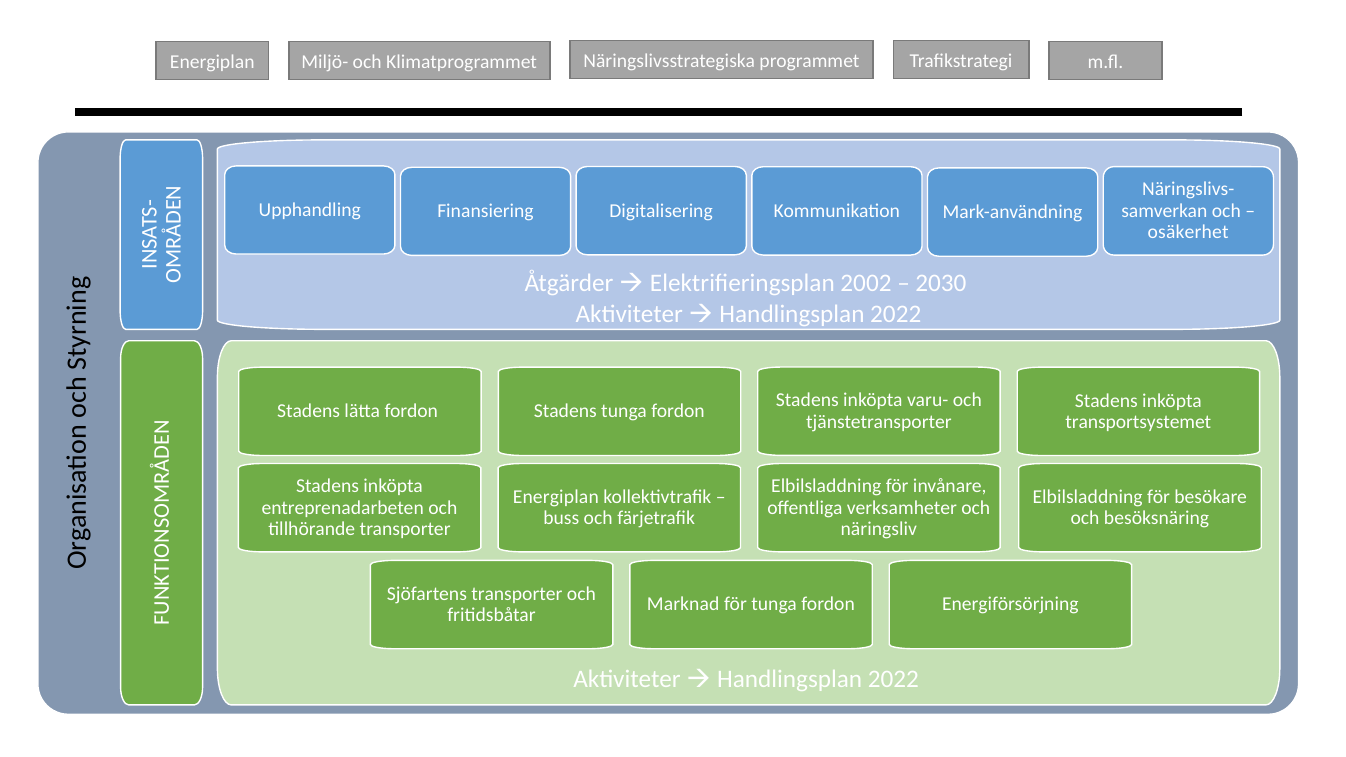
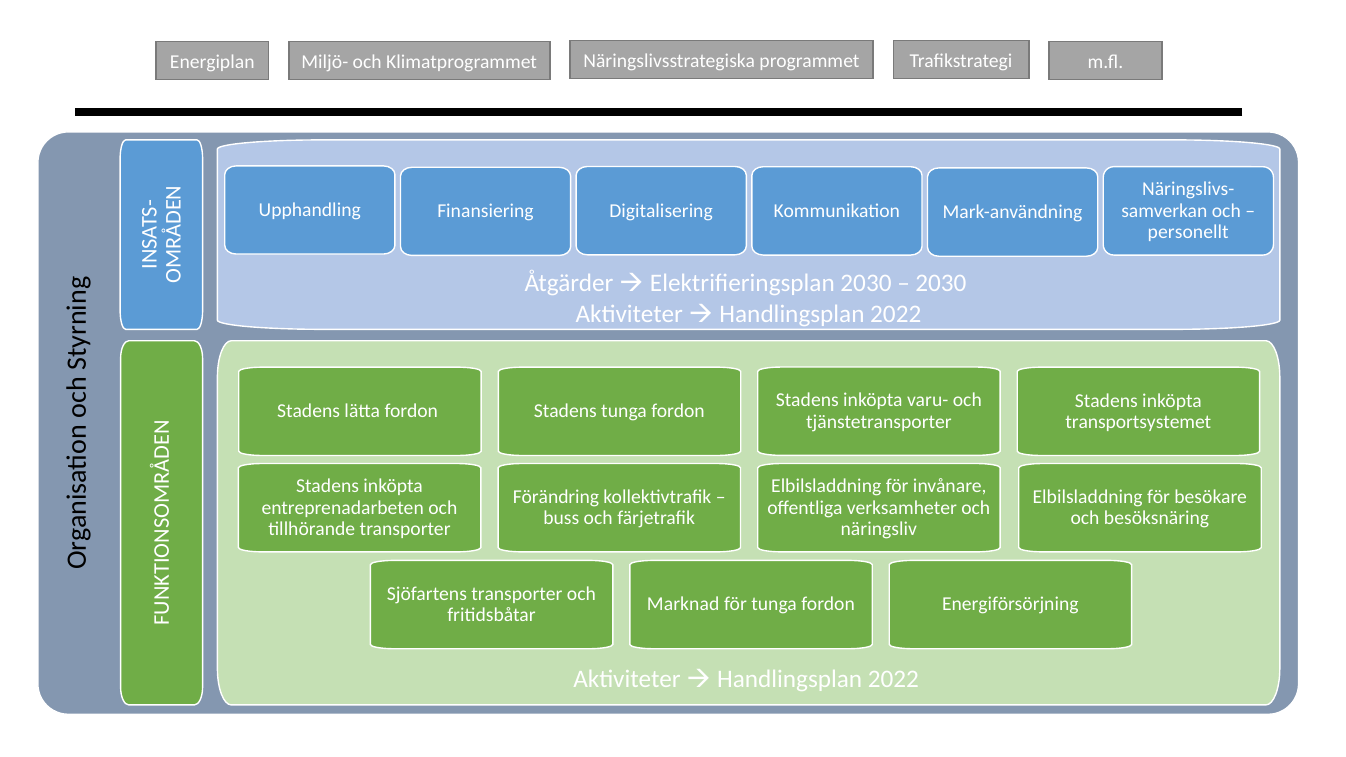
osäkerhet: osäkerhet -> personellt (1188, 232)
Elektrifieringsplan 2002: 2002 -> 2030 (866, 284)
Energiplan: Energiplan -> Förändring (556, 497)
